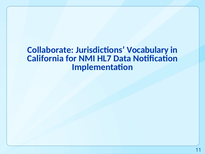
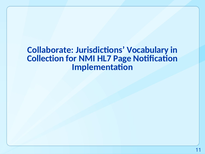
California: California -> Collection (45, 58)
Data: Data -> Page (122, 58)
